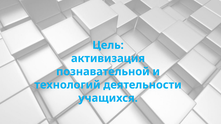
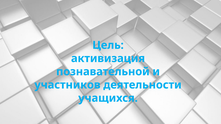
технологий: технологий -> участников (67, 85)
